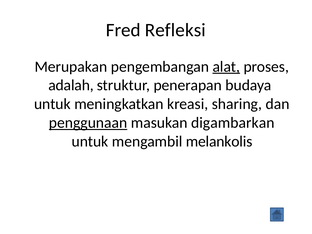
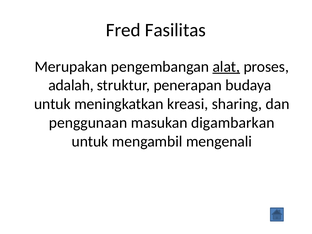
Refleksi: Refleksi -> Fasilitas (175, 30)
penggunaan underline: present -> none (88, 123)
melankolis: melankolis -> mengenali (219, 141)
